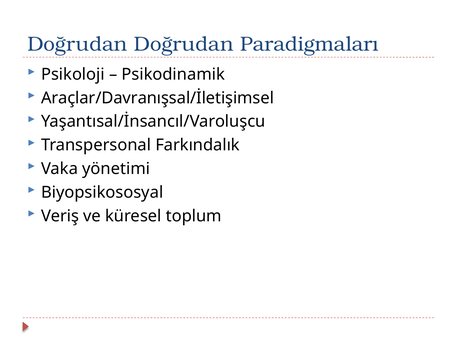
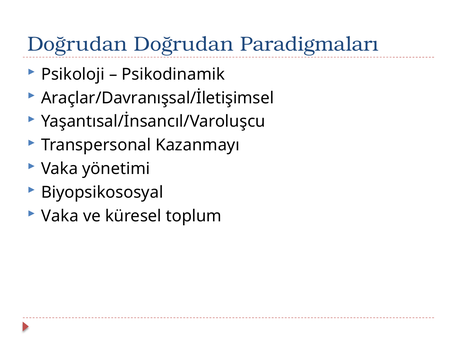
Farkındalık: Farkındalık -> Kazanmayı (198, 145)
Veriş: Veriş -> Vaka (60, 216)
